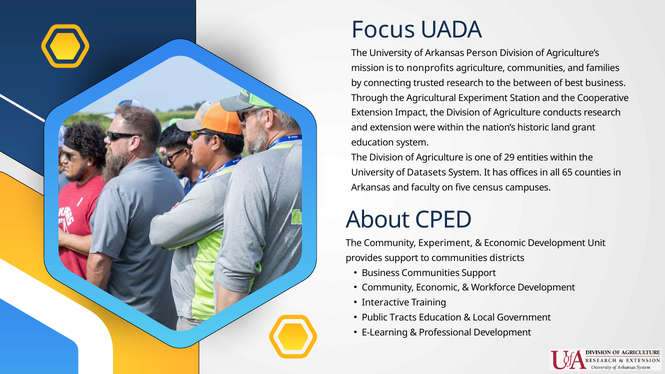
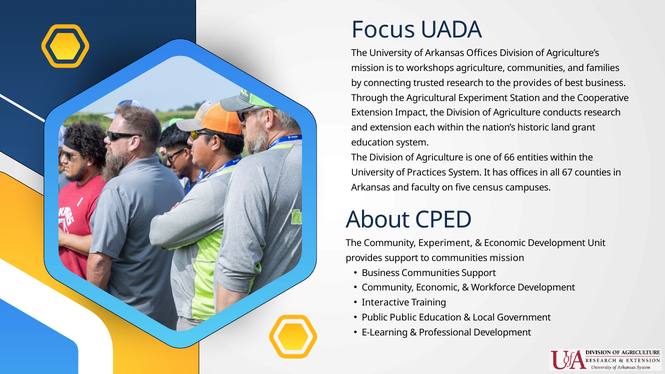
Arkansas Person: Person -> Offices (482, 53)
nonprofits: nonprofits -> workshops (430, 68)
the between: between -> provides (532, 83)
were: were -> each (424, 128)
29: 29 -> 66 (509, 158)
Datasets: Datasets -> Practices (427, 173)
65: 65 -> 67 (567, 173)
communities districts: districts -> mission (507, 258)
Public Tracts: Tracts -> Public (403, 318)
